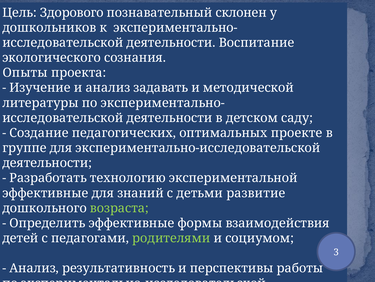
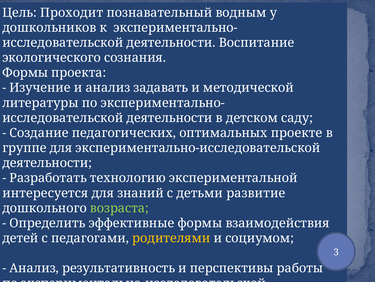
Здорового: Здорового -> Проходит (72, 13)
склонен: склонен -> водным (241, 13)
Опыты: Опыты -> Формы (25, 73)
эффективные: эффективные -> интересуется (45, 193)
родителями colour: light green -> yellow (171, 238)
